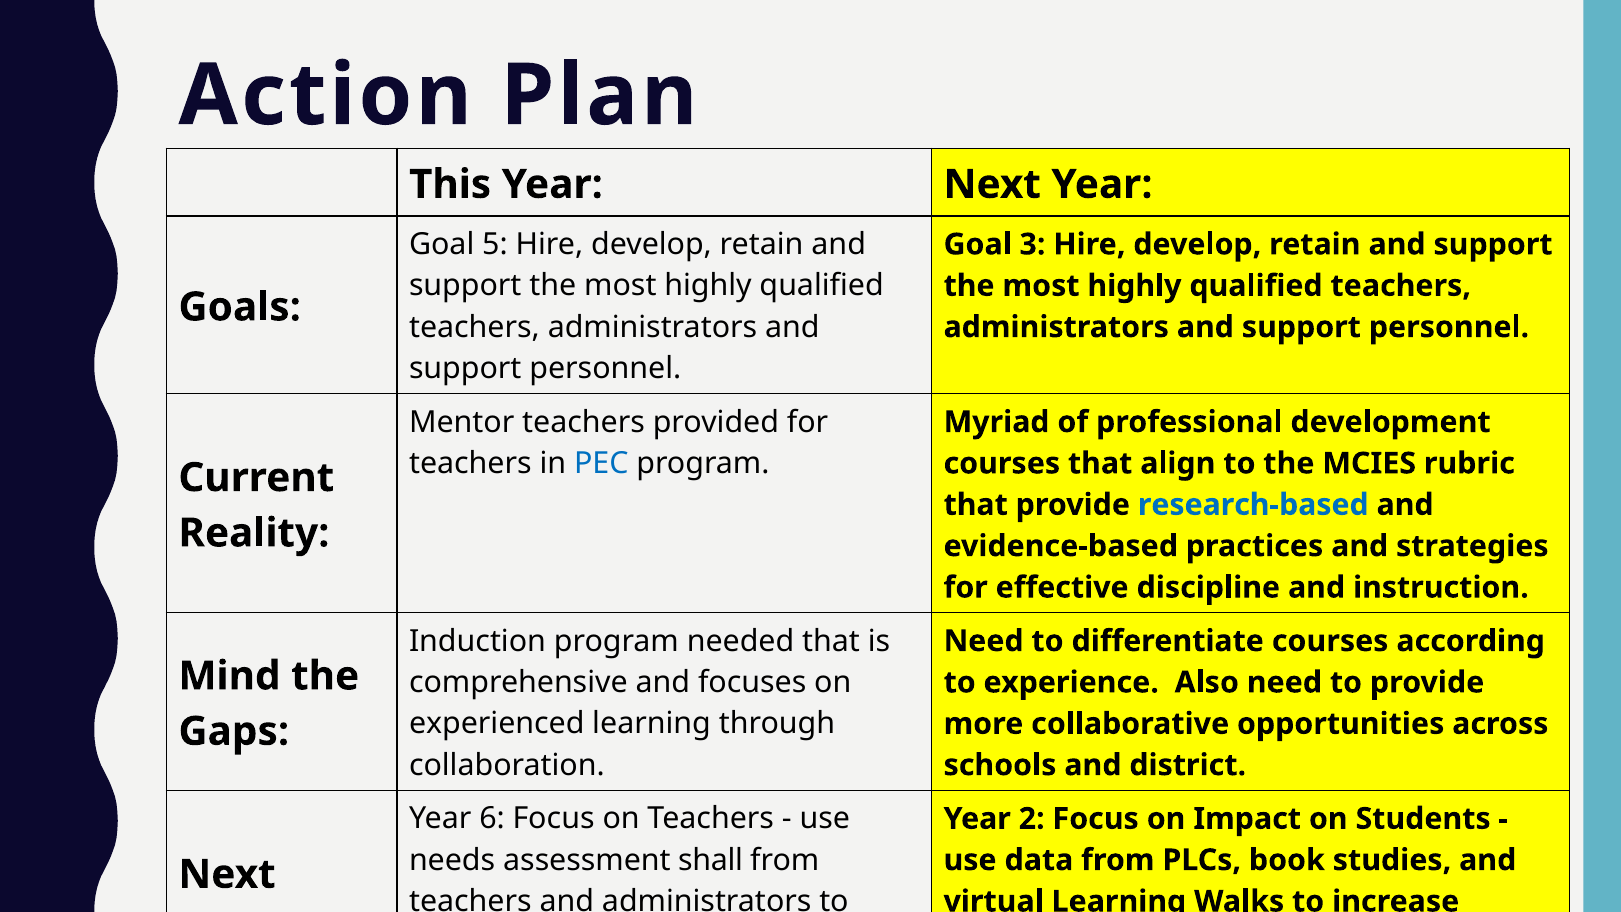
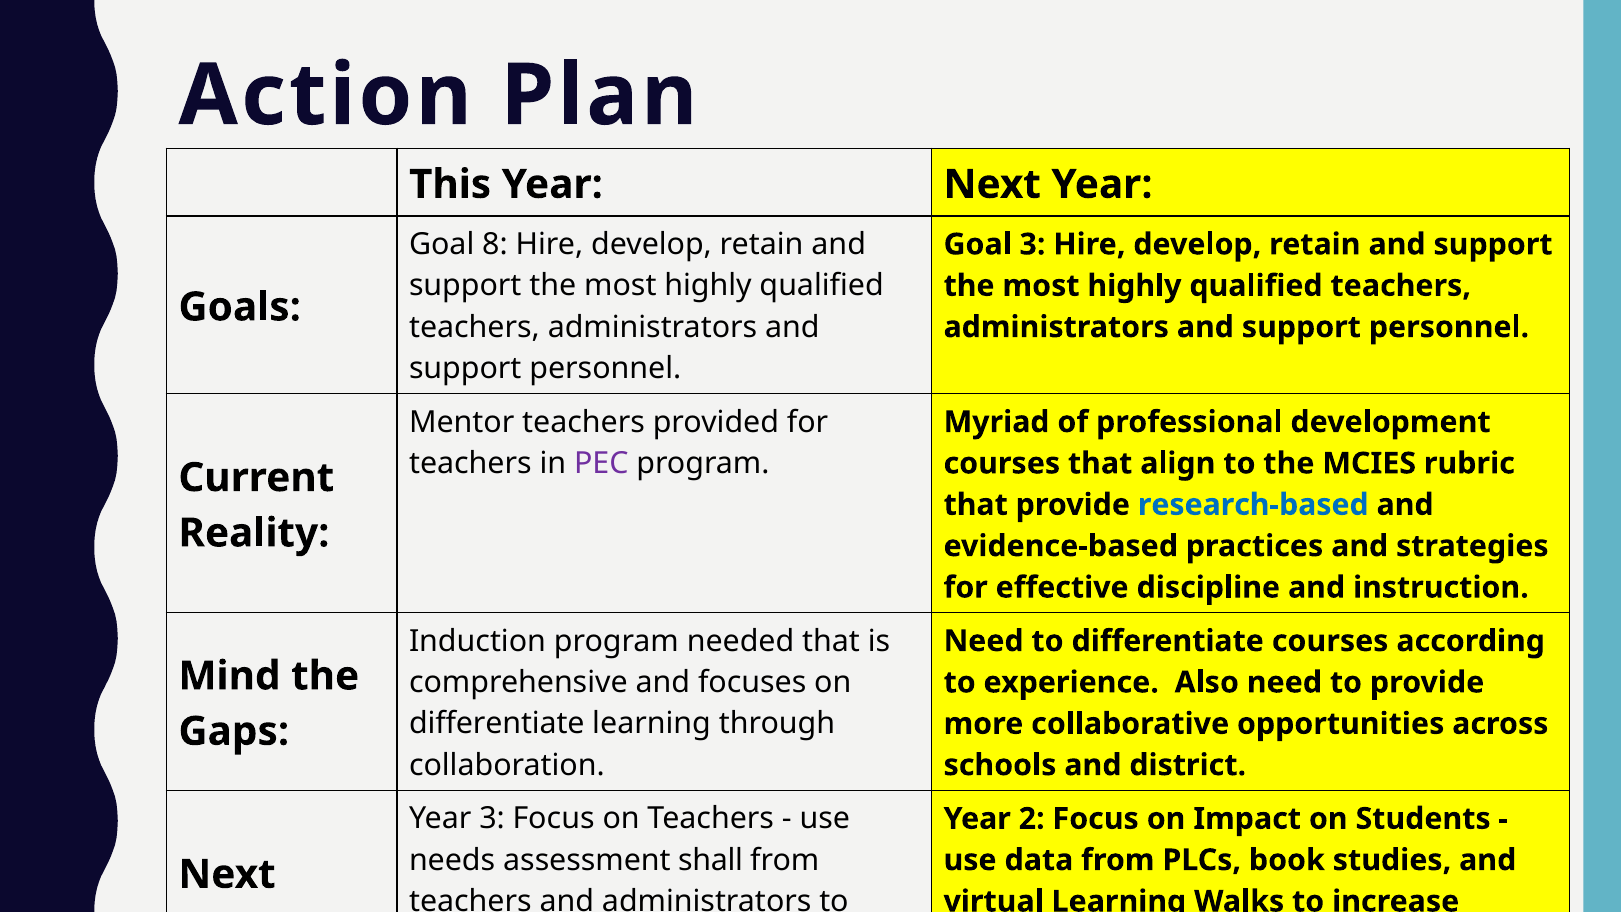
5: 5 -> 8 (495, 244)
PEC colour: blue -> purple (601, 463)
experienced: experienced -> differentiate (497, 724)
Year 6: 6 -> 3 (492, 819)
